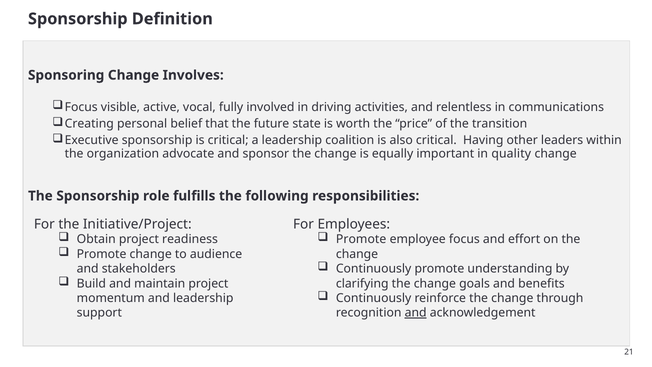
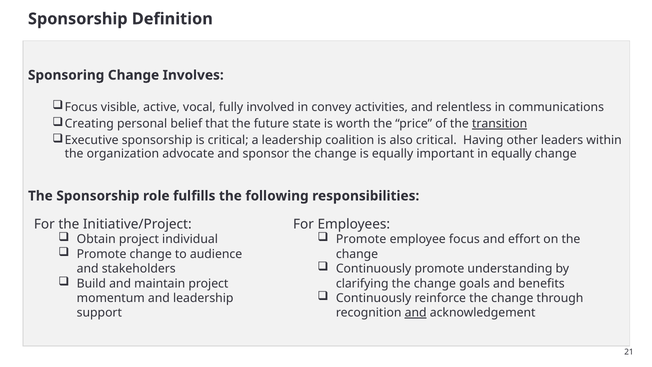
driving: driving -> convey (331, 107)
transition underline: none -> present (500, 124)
in quality: quality -> equally (511, 154)
readiness: readiness -> individual (190, 239)
